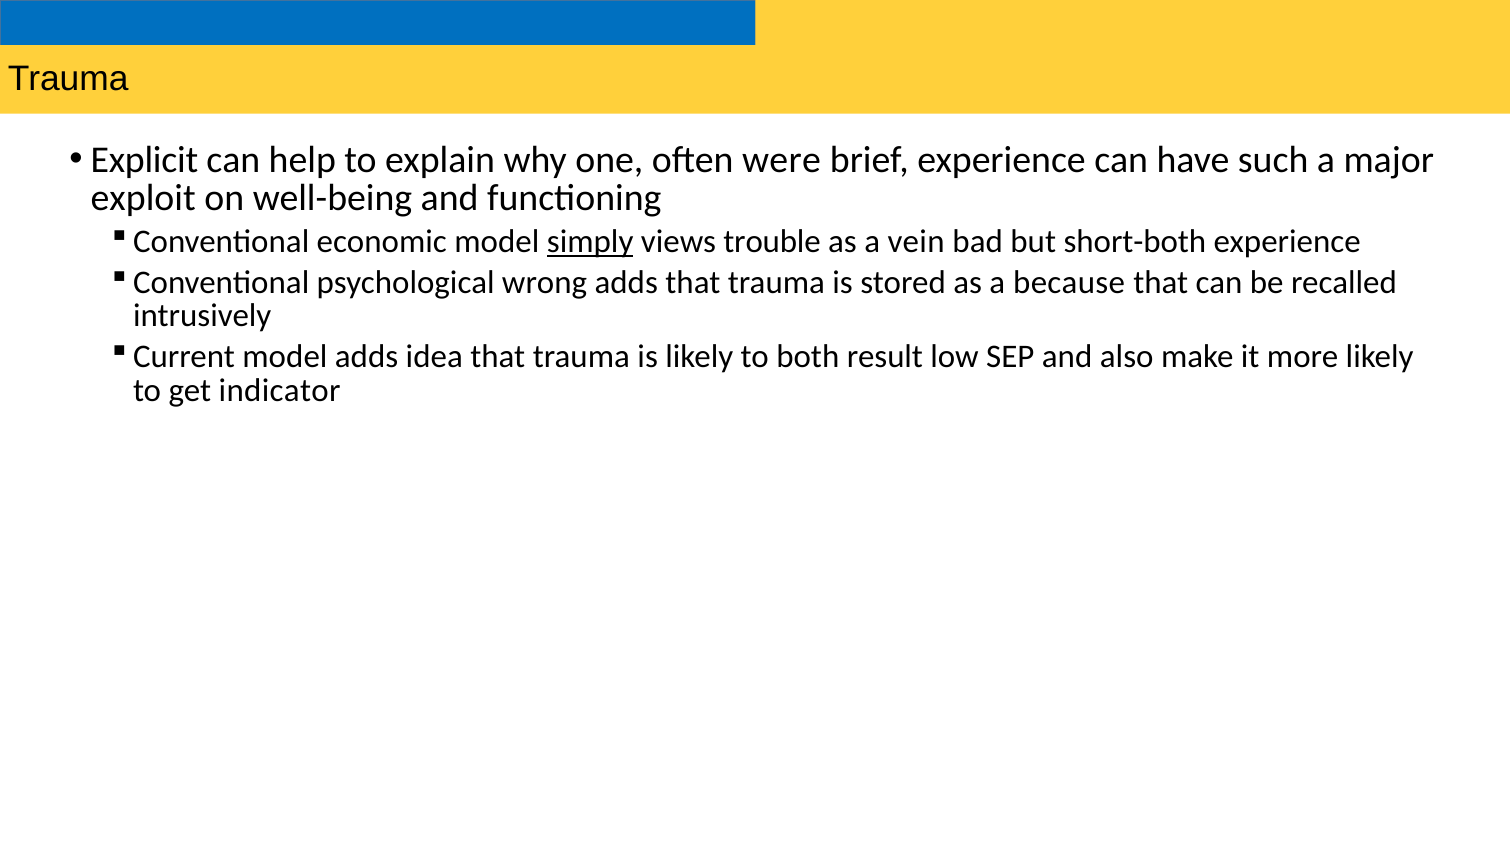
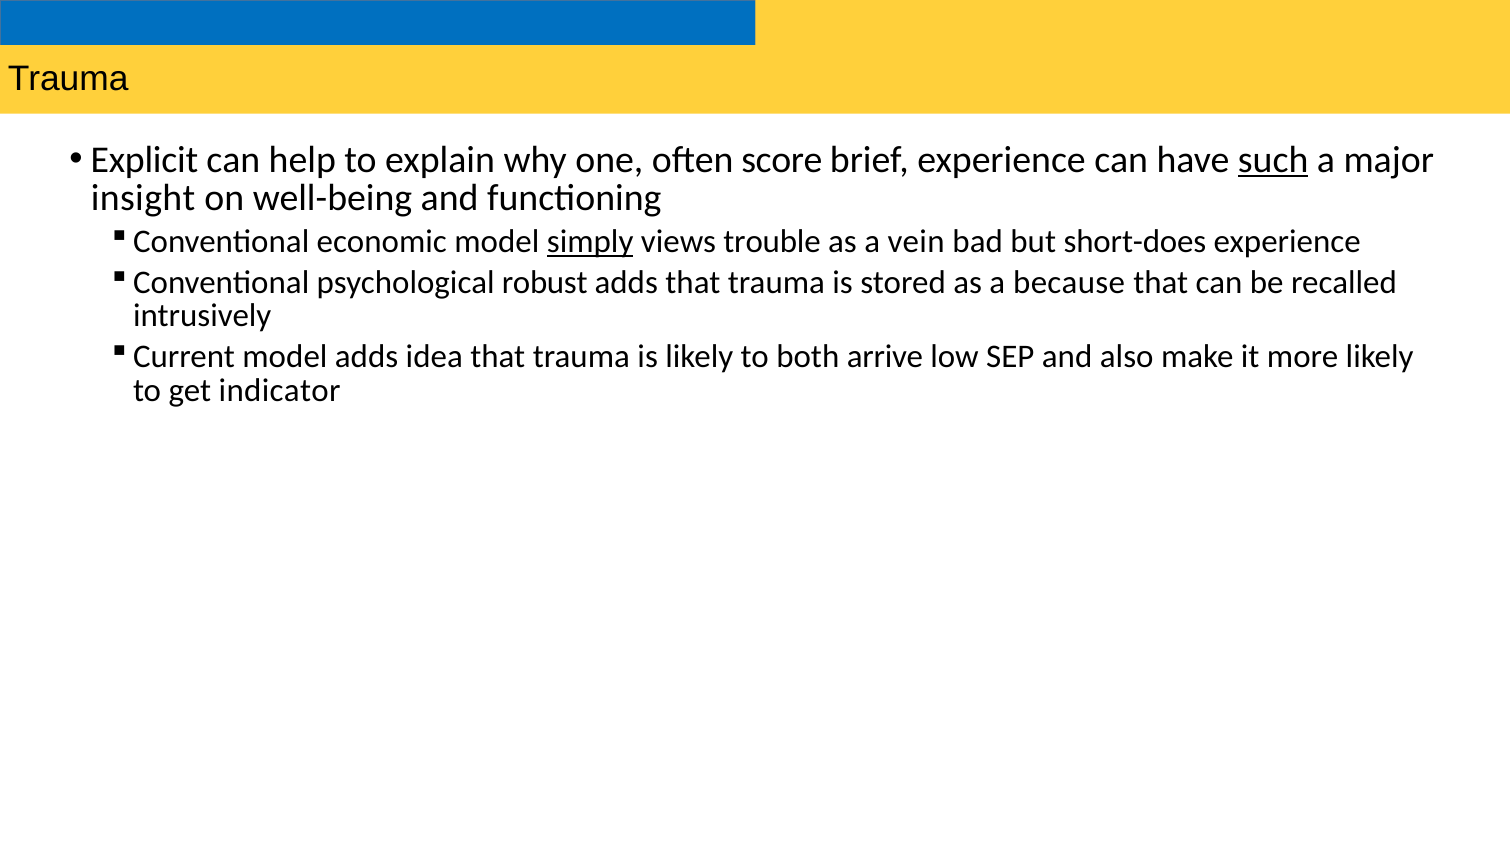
were: were -> score (782, 160)
such underline: none -> present (1273, 160)
exploit: exploit -> insight (143, 198)
short-both: short-both -> short-does (1135, 242)
wrong: wrong -> robust (545, 283)
result: result -> arrive (885, 357)
